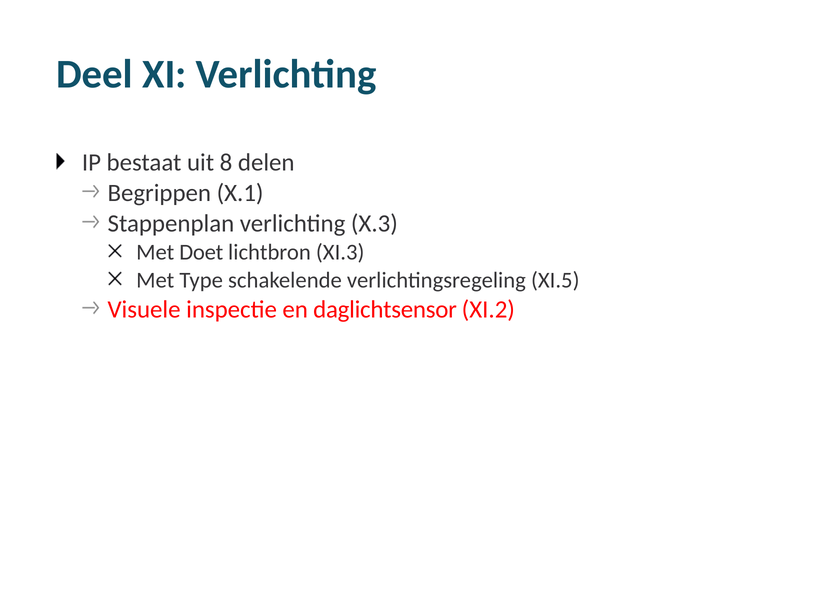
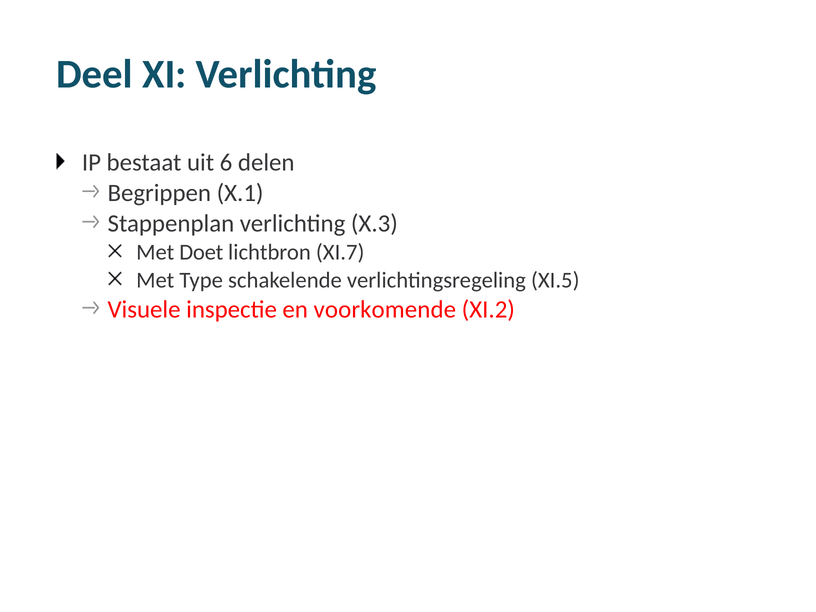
8: 8 -> 6 (226, 163)
XI.3: XI.3 -> XI.7 (340, 252)
daglichtsensor: daglichtsensor -> voorkomende (385, 309)
